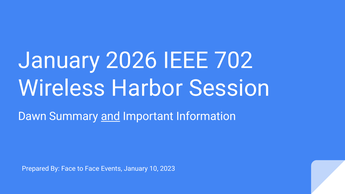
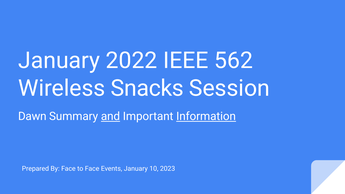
2026: 2026 -> 2022 (132, 61)
702: 702 -> 562 (234, 61)
Harbor: Harbor -> Snacks (147, 88)
Information underline: none -> present (206, 116)
